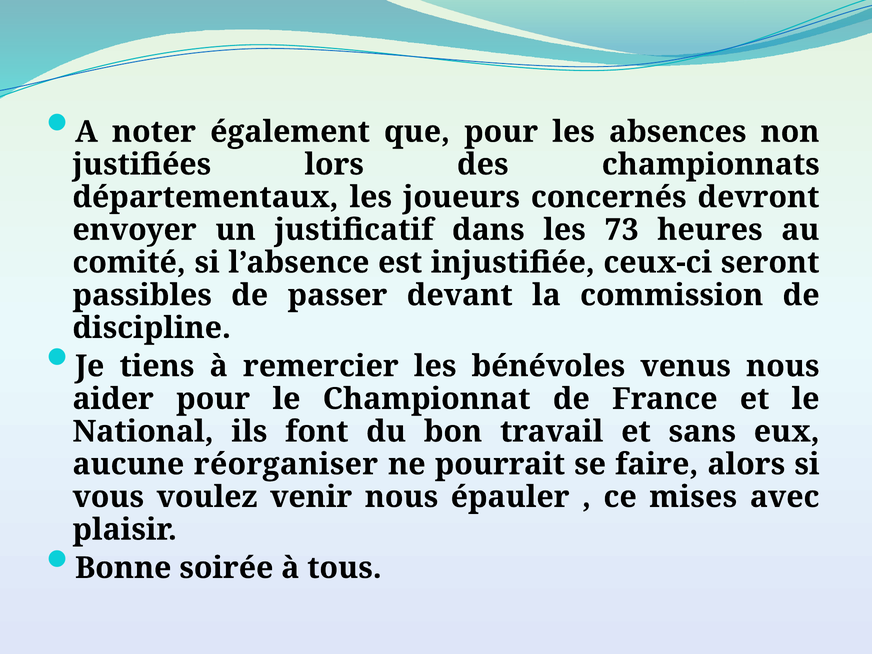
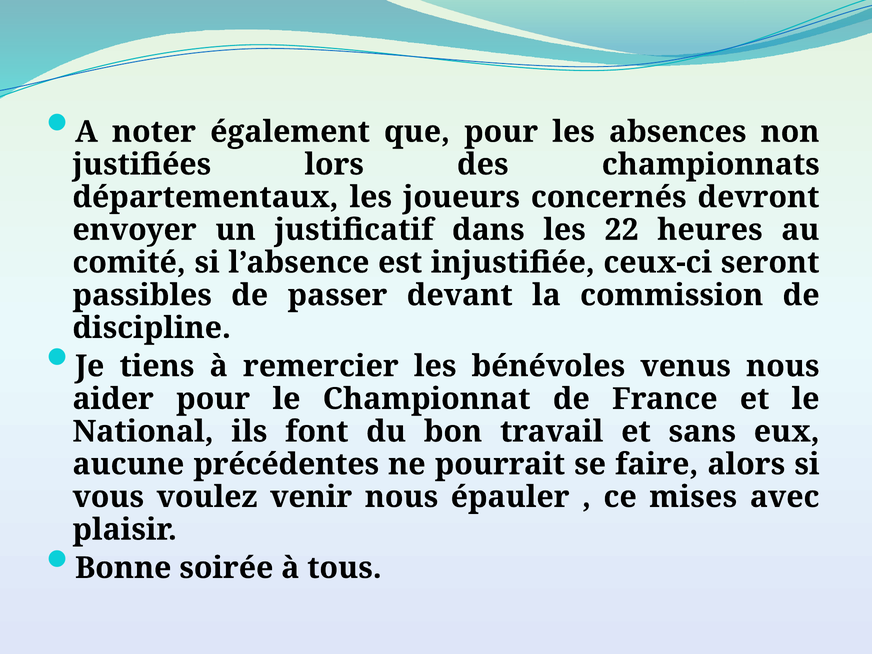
73: 73 -> 22 (622, 230)
réorganiser: réorganiser -> précédentes (286, 464)
